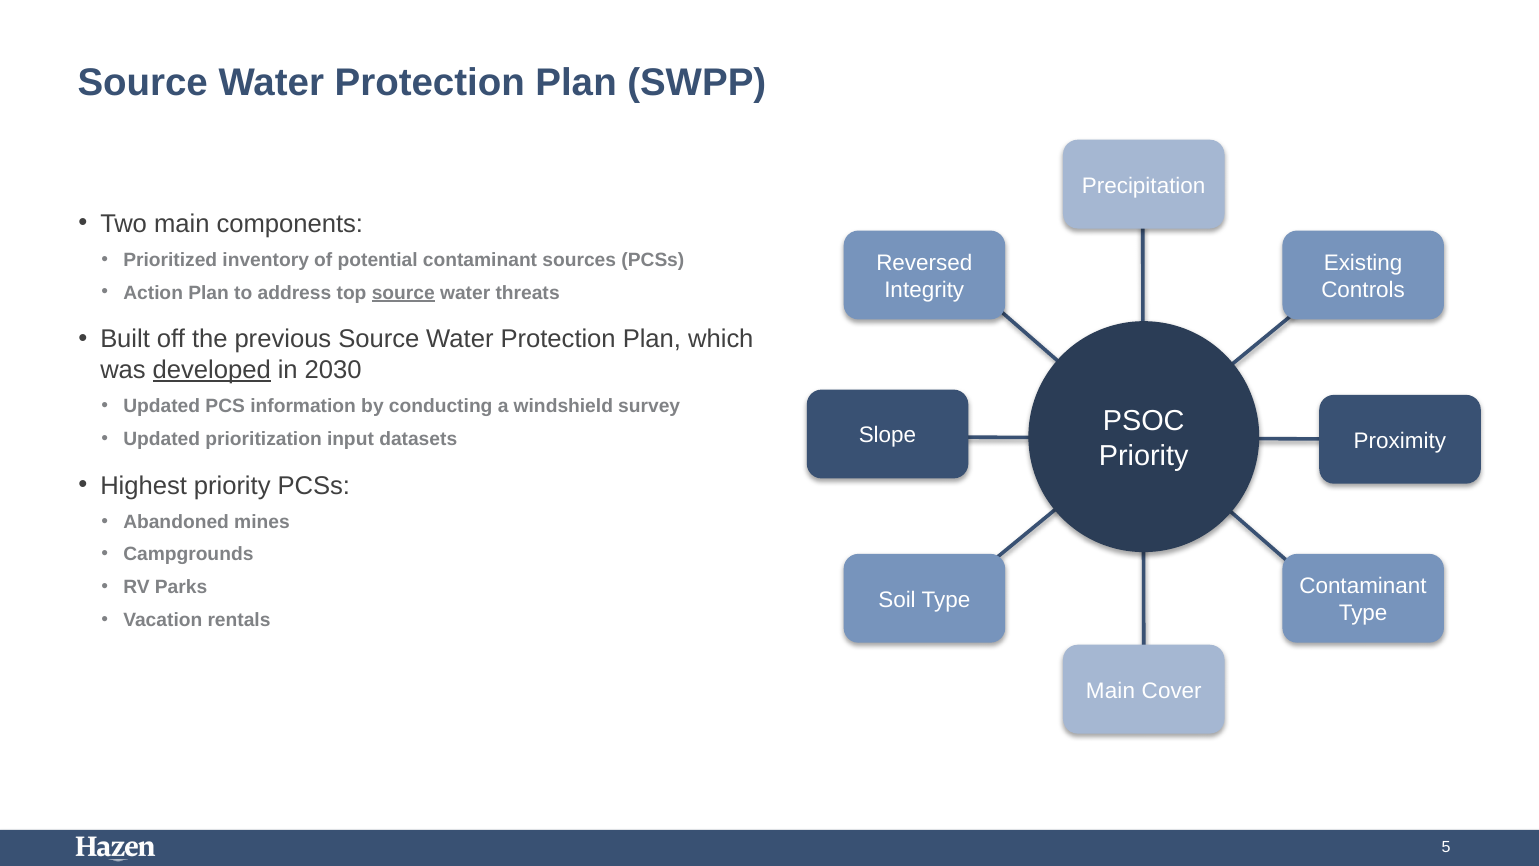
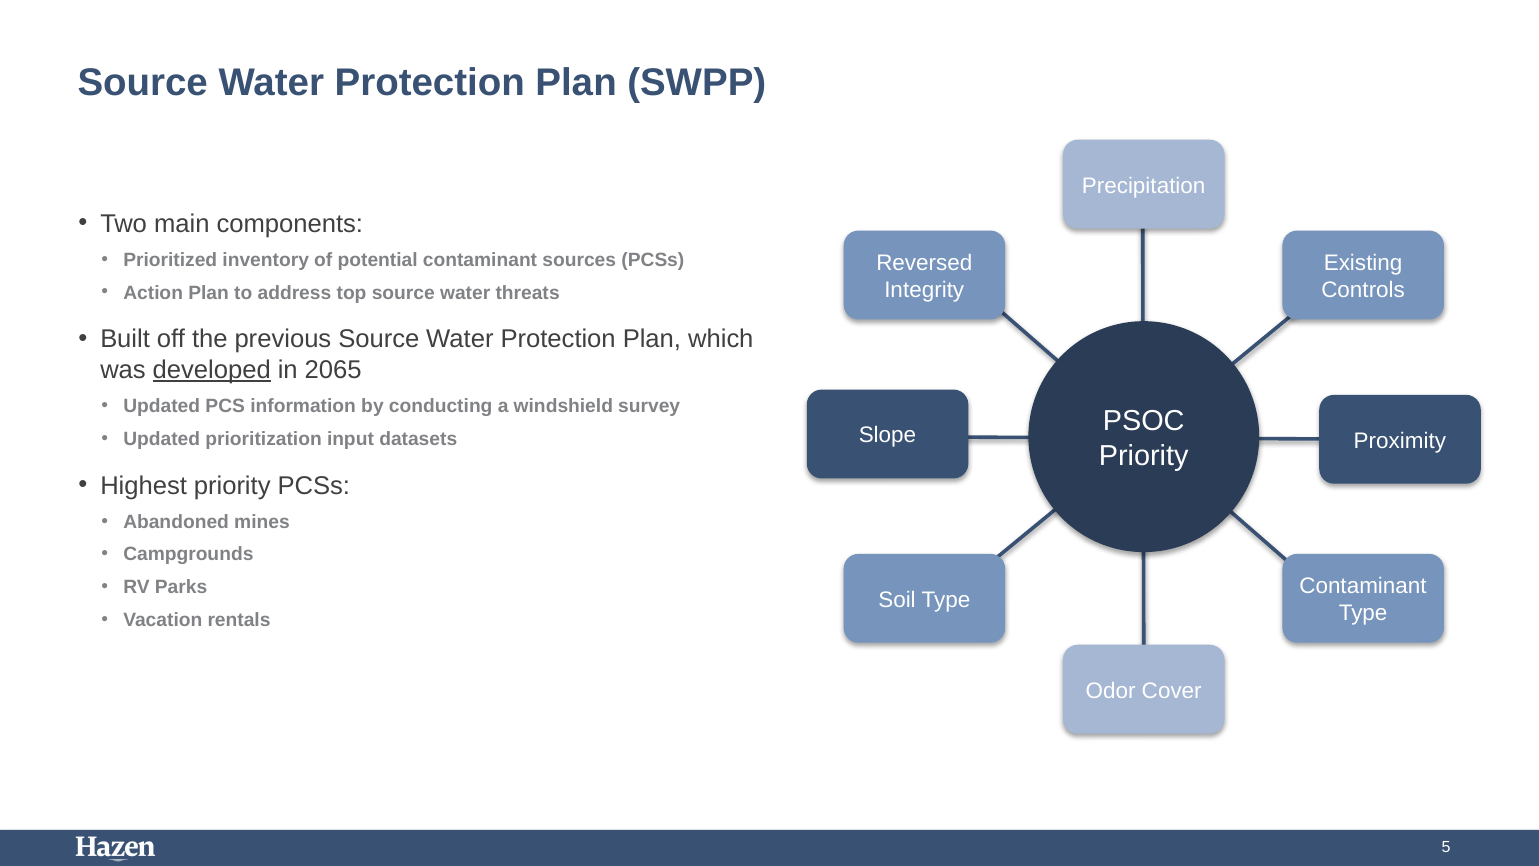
source underline: present -> none (403, 293)
2030: 2030 -> 2065 (333, 370)
Main: Main -> Odor (1111, 690)
